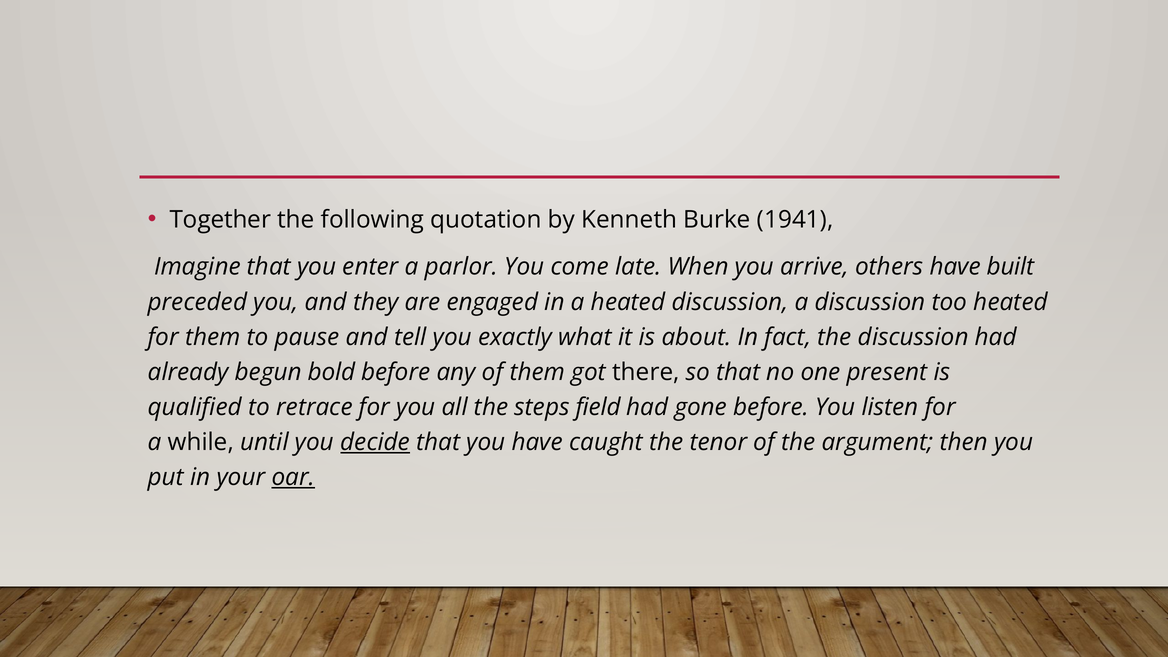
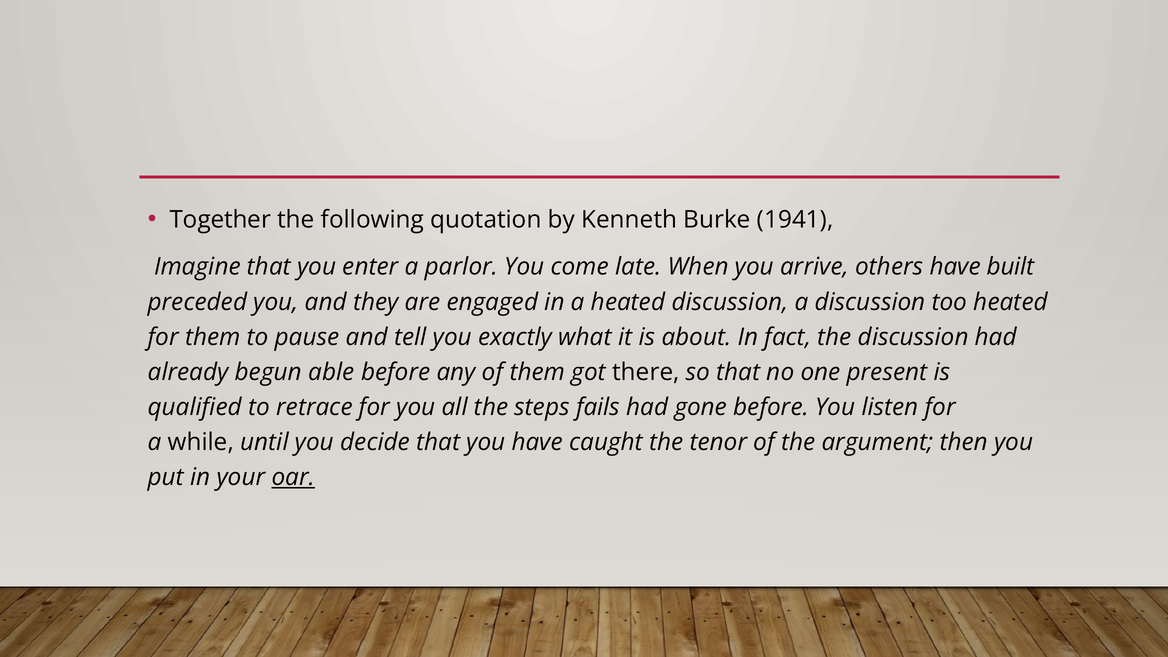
bold: bold -> able (331, 372)
field: field -> fails (598, 407)
decide underline: present -> none (375, 442)
